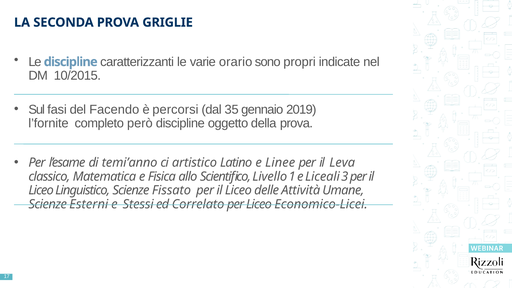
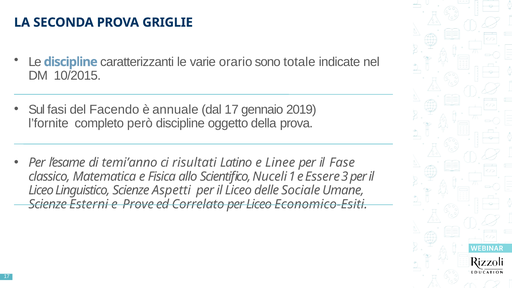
propri: propri -> totale (299, 62)
percorsi: percorsi -> annuale (175, 109)
dal 35: 35 -> 17 (232, 109)
artistico: artistico -> risultati (194, 163)
Leva: Leva -> Fase (342, 163)
Livello: Livello -> Nuceli (270, 176)
Liceali: Liceali -> Essere (322, 176)
Fissato: Fissato -> Aspetti (171, 190)
Attività: Attività -> Sociale (301, 190)
Stessi: Stessi -> Prove (138, 204)
Economico-Licei: Economico-Licei -> Economico-Esiti (321, 204)
